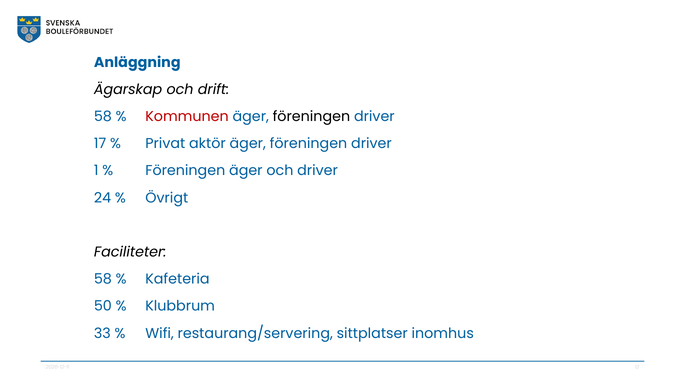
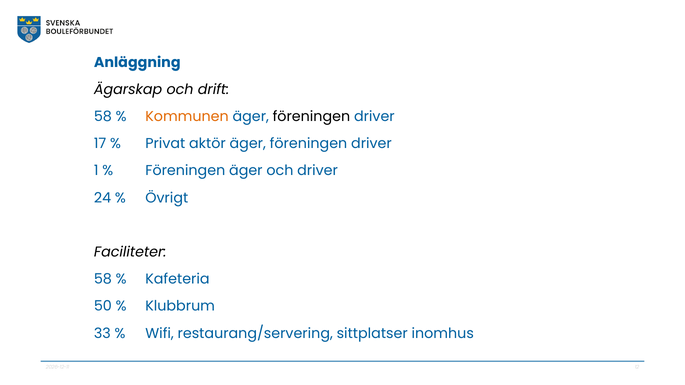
Kommunen colour: red -> orange (187, 117)
